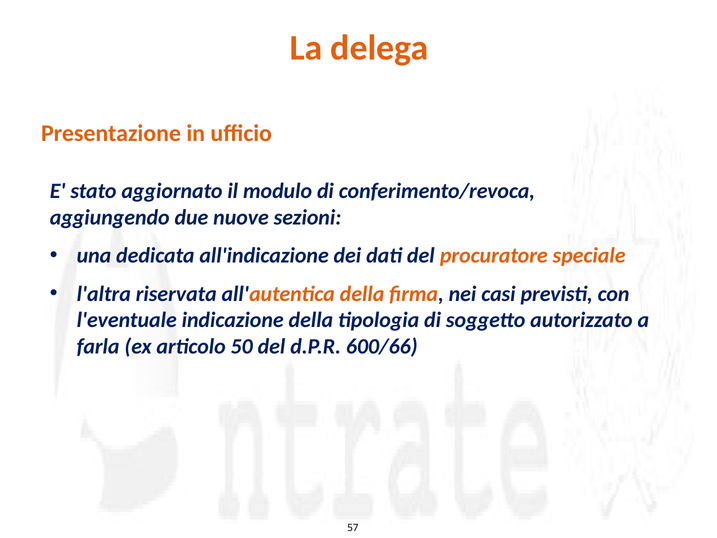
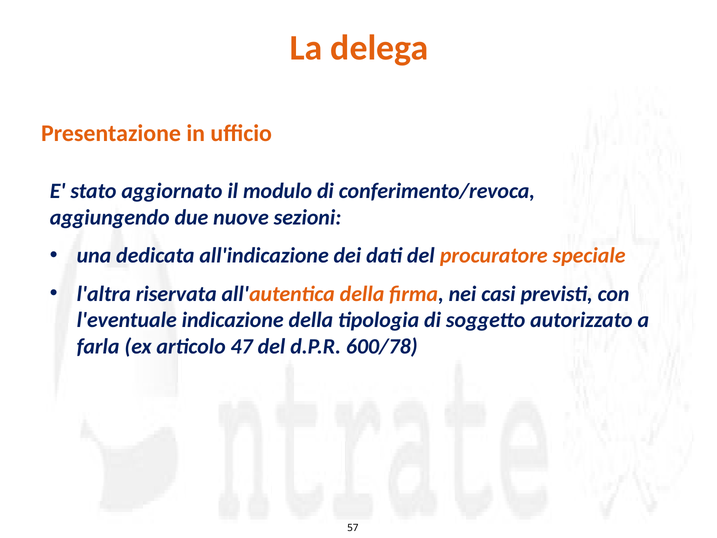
50: 50 -> 47 (242, 346)
600/66: 600/66 -> 600/78 (382, 346)
